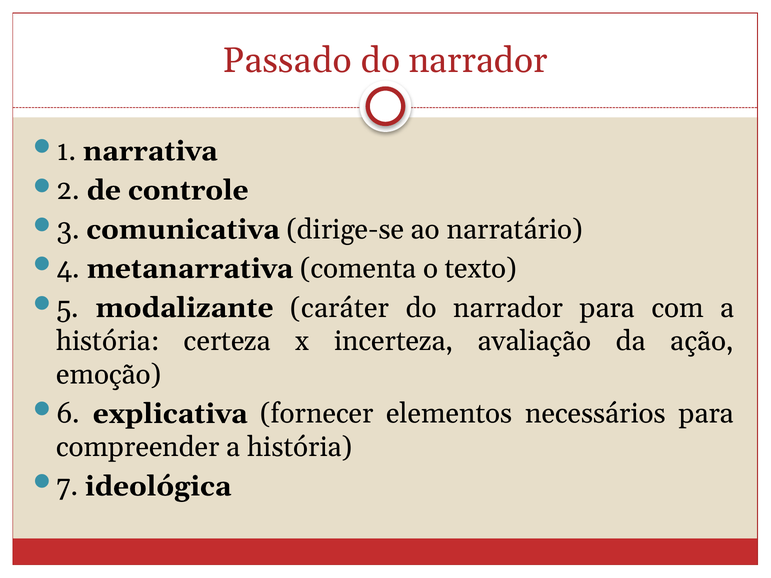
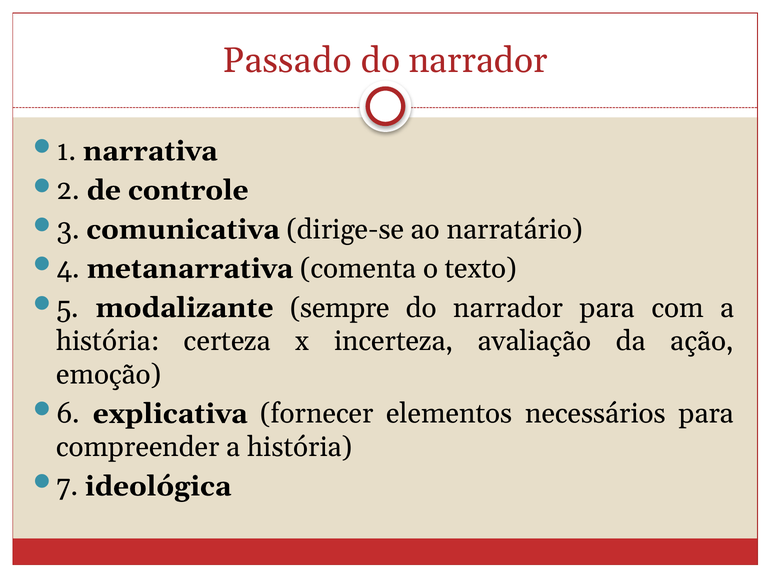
caráter: caráter -> sempre (340, 308)
